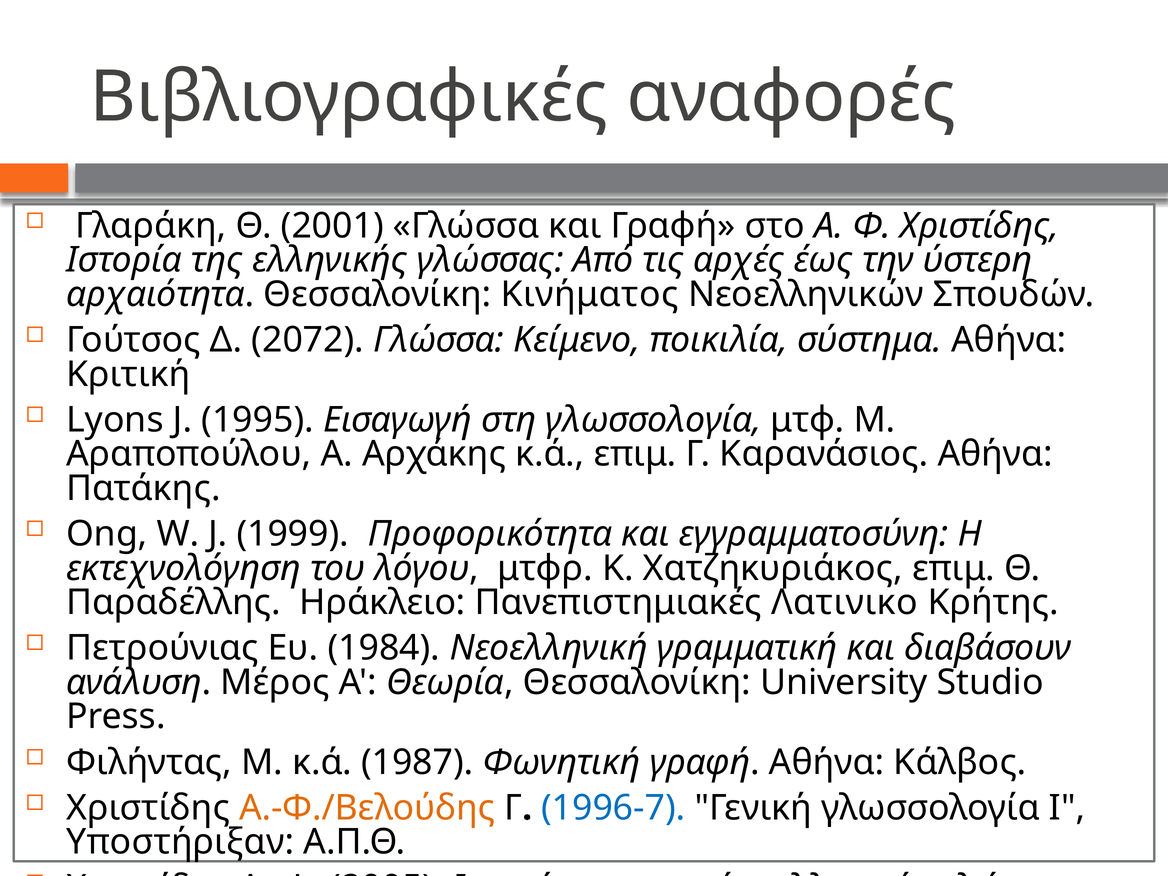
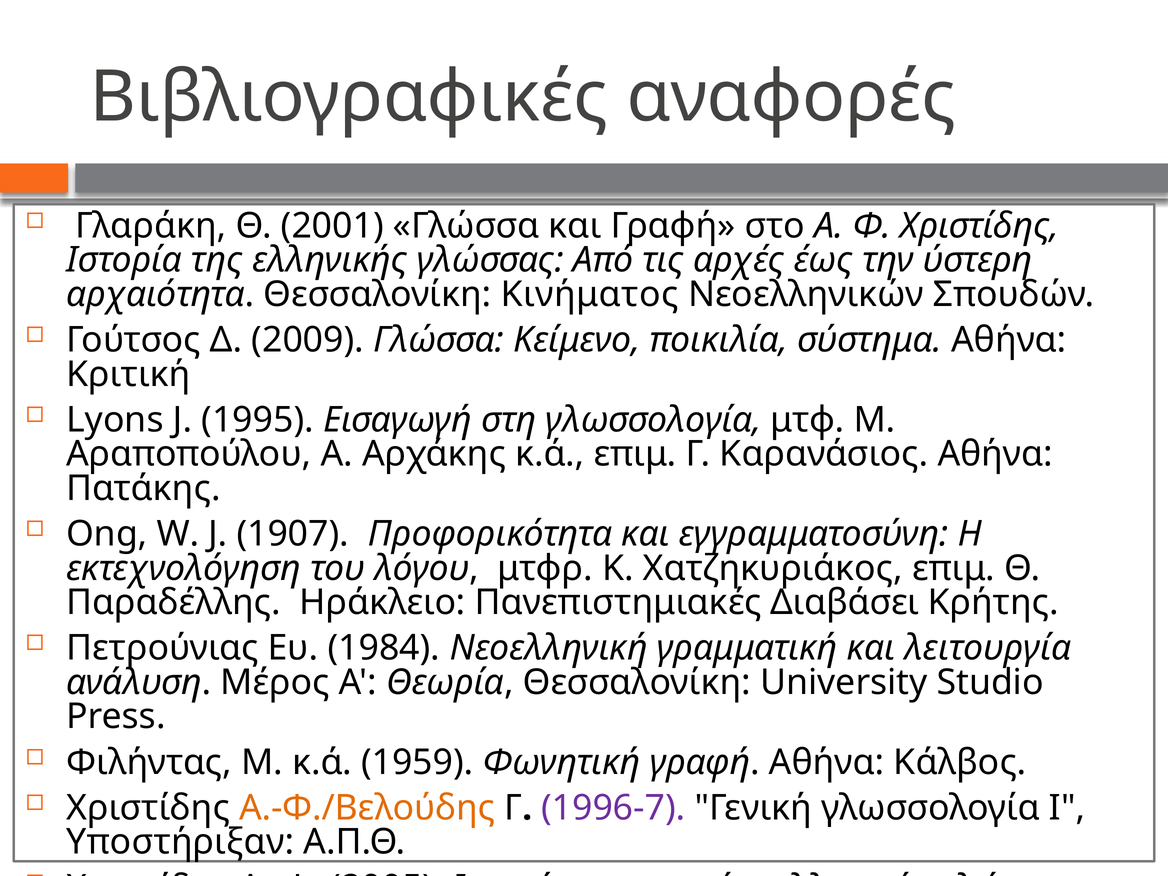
2072: 2072 -> 2009 (308, 340)
1999: 1999 -> 1907 (293, 534)
Λατινικο: Λατινικο -> Διαβάσει (845, 603)
διαβάσουν: διαβάσουν -> λειτουργία (988, 648)
1987: 1987 -> 1959 (417, 762)
1996-7 colour: blue -> purple (613, 808)
